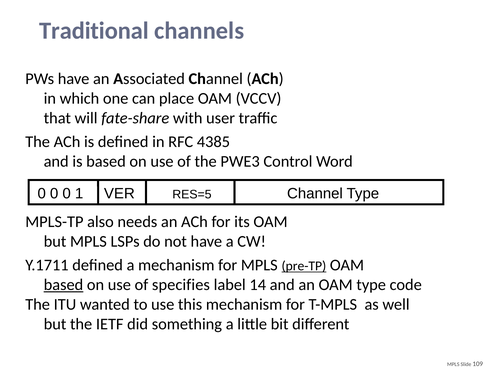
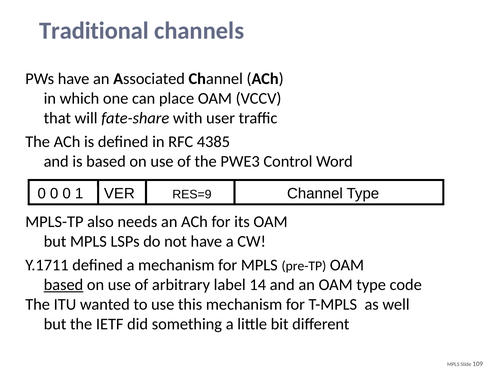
RES=5: RES=5 -> RES=9 (192, 195)
pre-TP underline: present -> none (304, 266)
specifies: specifies -> arbitrary (181, 285)
